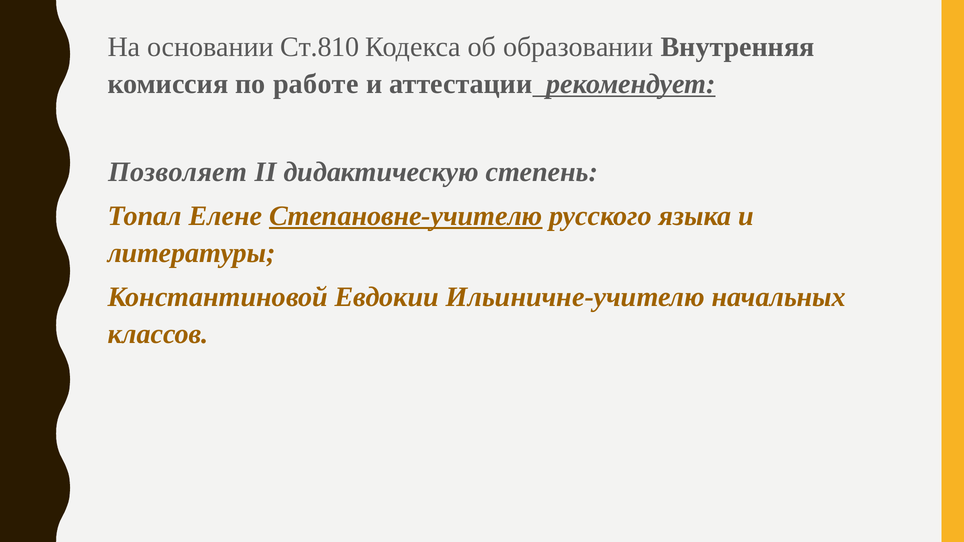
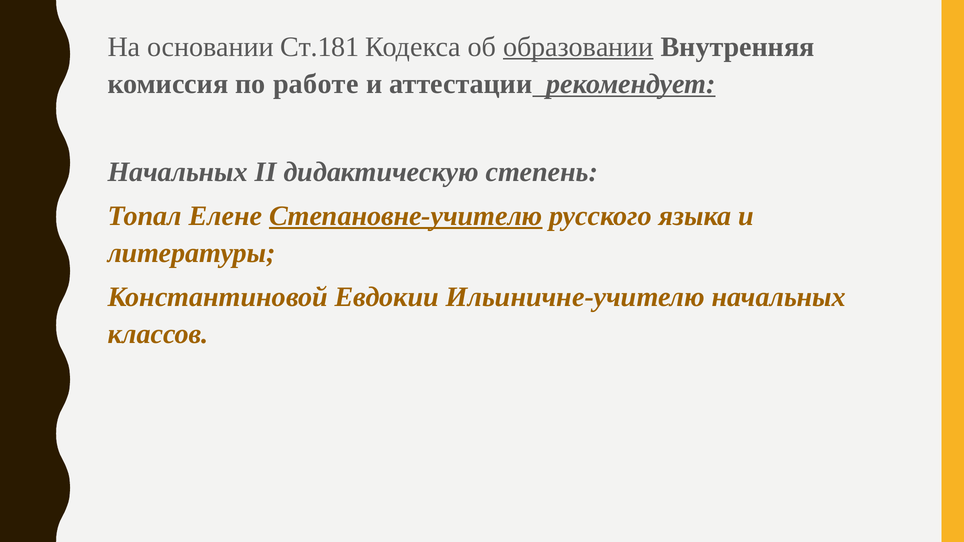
Ст.810: Ст.810 -> Ст.181 (320, 47)
образовании underline: none -> present (578, 47)
Позволяет: Позволяет -> Начальных (178, 172)
